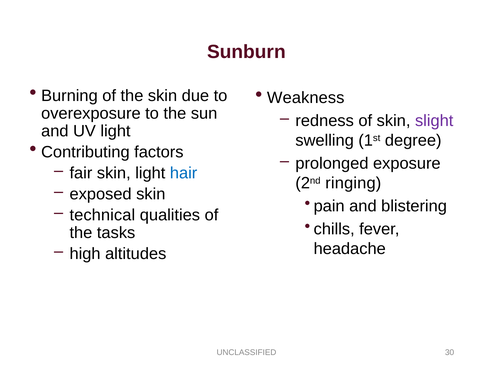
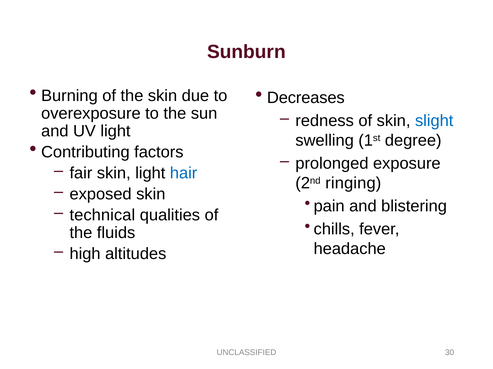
Weakness: Weakness -> Decreases (306, 98)
slight colour: purple -> blue (434, 121)
tasks: tasks -> fluids (116, 233)
